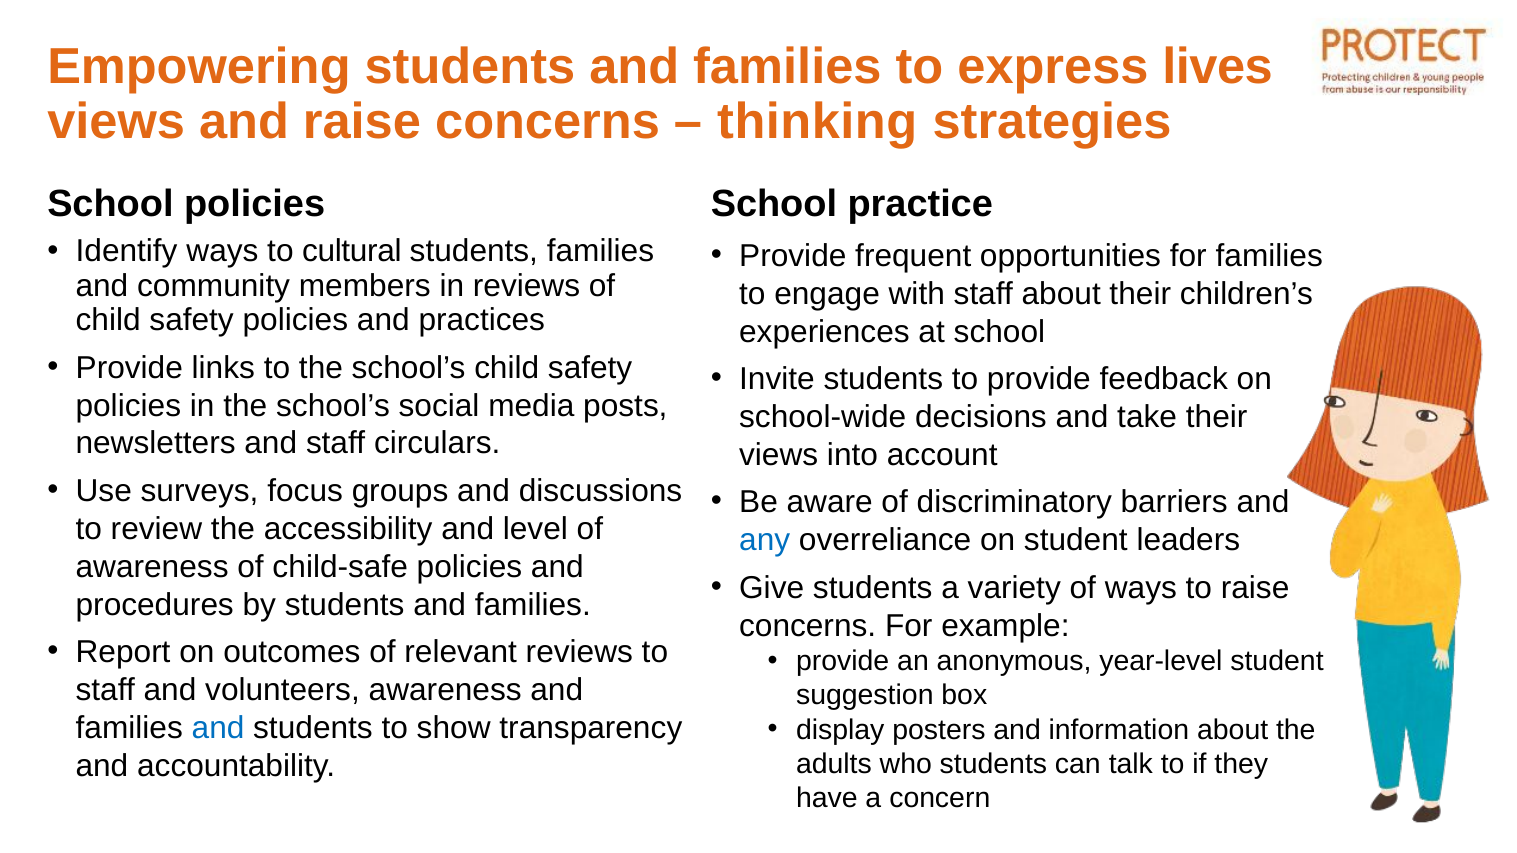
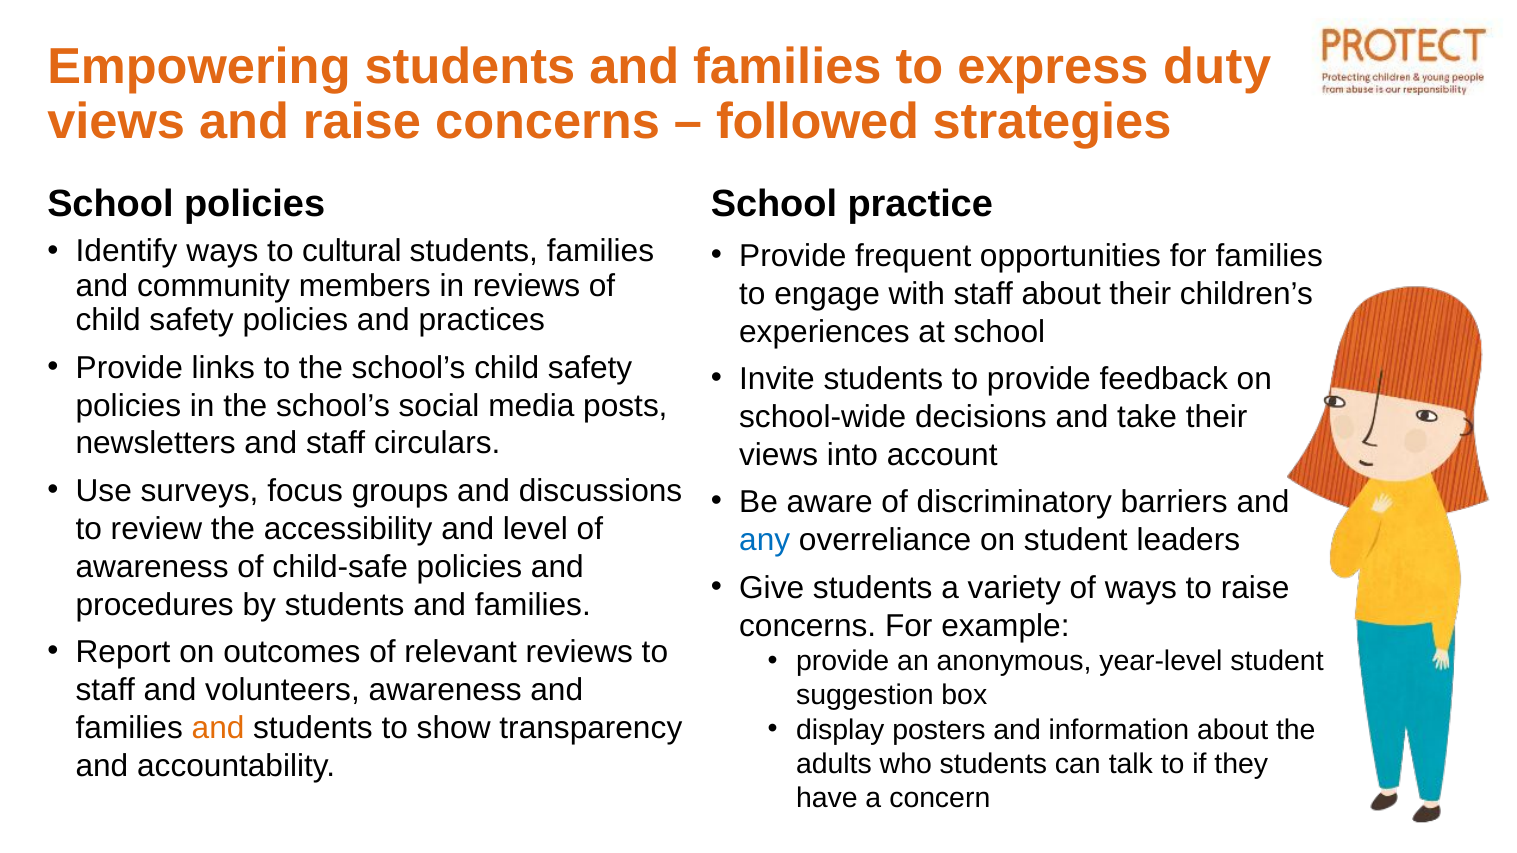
lives: lives -> duty (1217, 67)
thinking: thinking -> followed (818, 122)
and colour: blue -> orange (218, 728)
